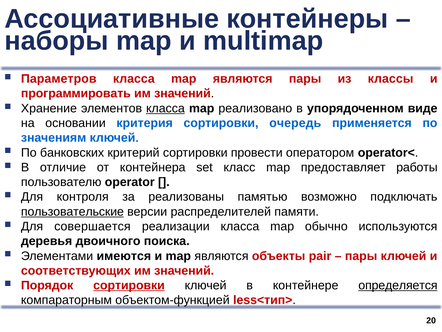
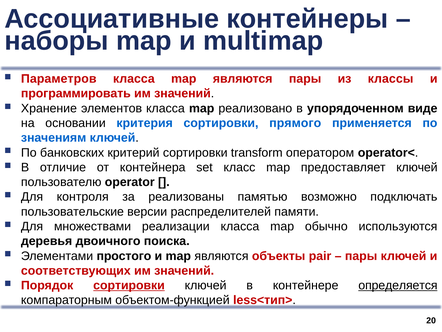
класса underline: present -> none (165, 108)
очередь: очередь -> прямого (295, 123)
провести: провести -> transform (257, 152)
предоставляет работы: работы -> ключей (417, 167)
пользовательские underline: present -> none (72, 211)
совершается: совершается -> множествами (93, 226)
имеются: имеются -> простого (124, 256)
